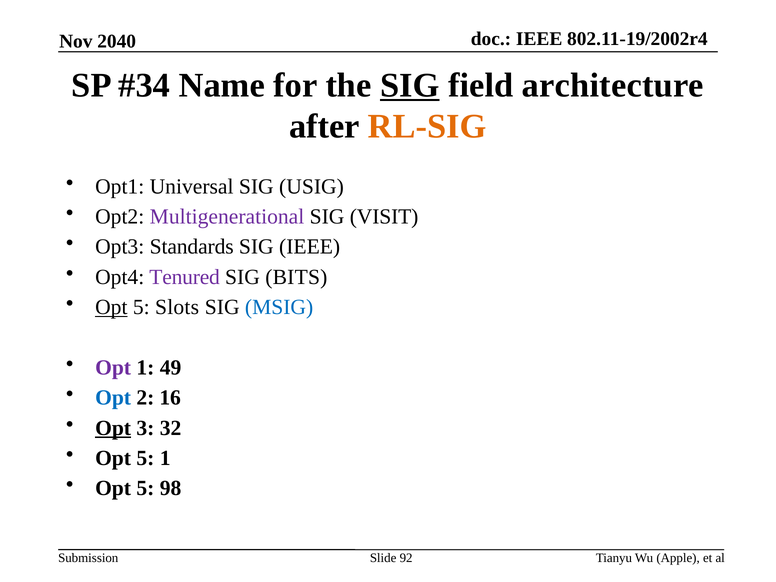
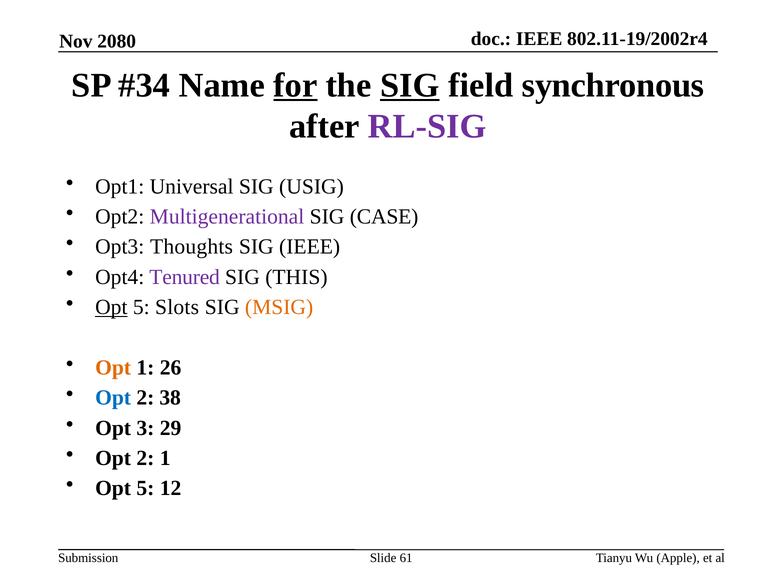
2040: 2040 -> 2080 (117, 41)
for underline: none -> present (296, 85)
architecture: architecture -> synchronous (613, 85)
RL-SIG colour: orange -> purple (427, 127)
VISIT: VISIT -> CASE (384, 217)
Standards: Standards -> Thoughts (192, 247)
BITS: BITS -> THIS (296, 277)
MSIG colour: blue -> orange (279, 307)
Opt colour: purple -> orange (113, 368)
49: 49 -> 26 (171, 368)
16: 16 -> 38 (170, 398)
Opt underline: present -> none (113, 428)
32: 32 -> 29 (171, 428)
5: 5 -> 2 (145, 458)
98: 98 -> 12 (171, 488)
92: 92 -> 61 (406, 558)
